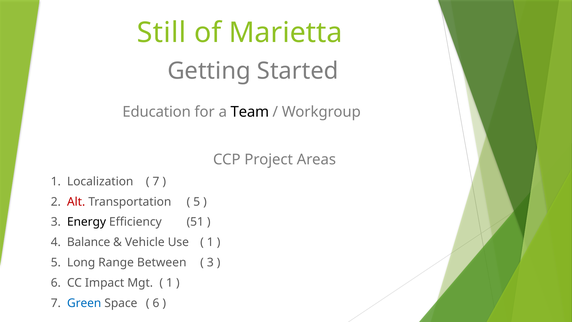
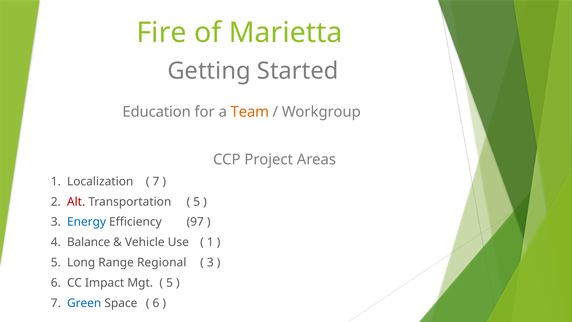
Still: Still -> Fire (162, 33)
Team colour: black -> orange (250, 112)
Energy colour: black -> blue (87, 222)
51: 51 -> 97 (195, 222)
Between: Between -> Regional (162, 262)
1: 1 -> 5 (170, 283)
